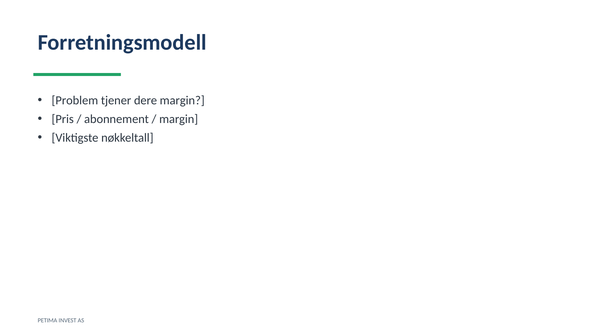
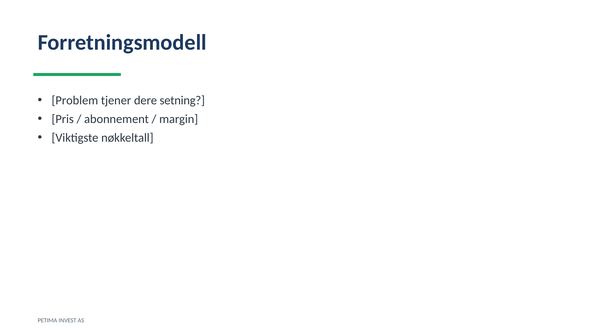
dere margin: margin -> setning (182, 100)
